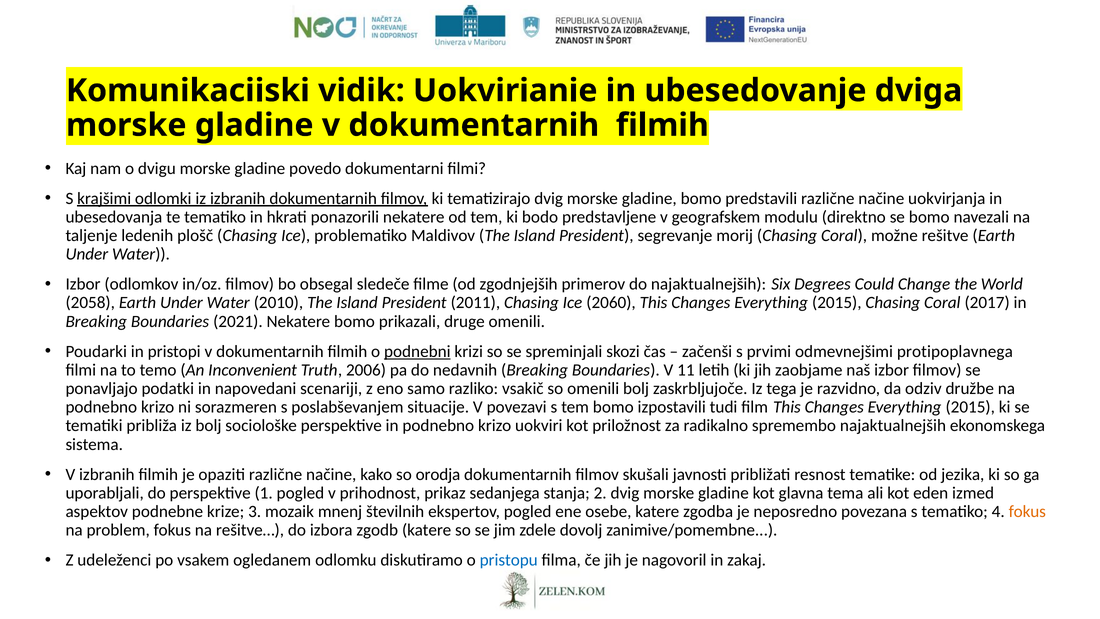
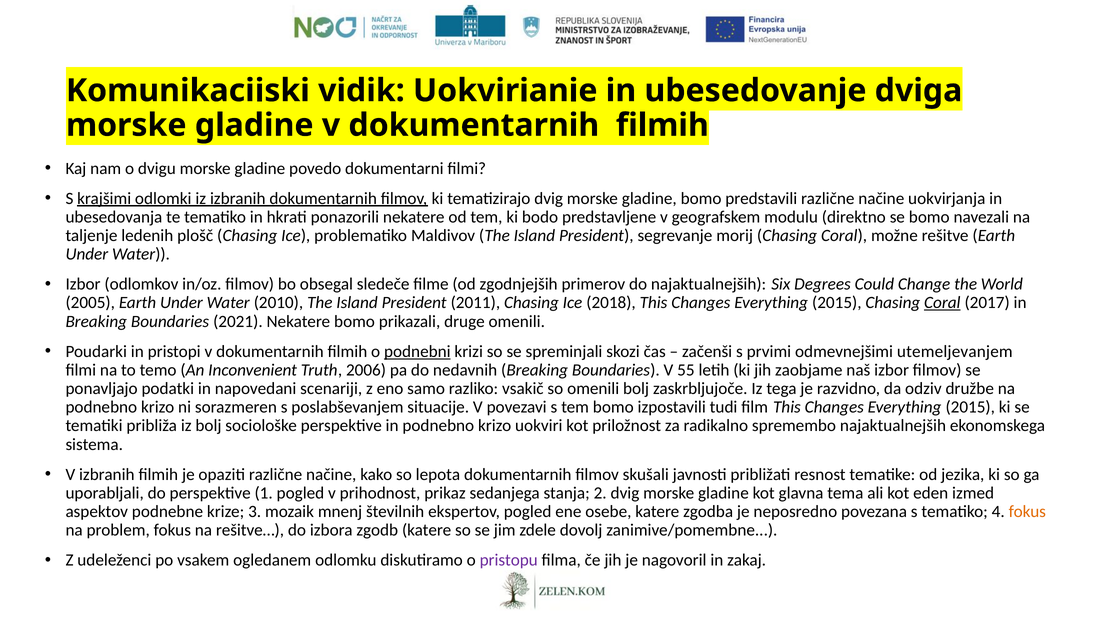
2058: 2058 -> 2005 (90, 303)
2060: 2060 -> 2018 (611, 303)
Coral underline: none -> present (942, 303)
protipoplavnega: protipoplavnega -> utemeljevanjem (955, 351)
11: 11 -> 55 (686, 370)
orodja: orodja -> lepota (438, 474)
pristopu colour: blue -> purple (509, 560)
